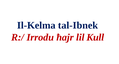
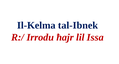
Kull: Kull -> Issa (95, 37)
